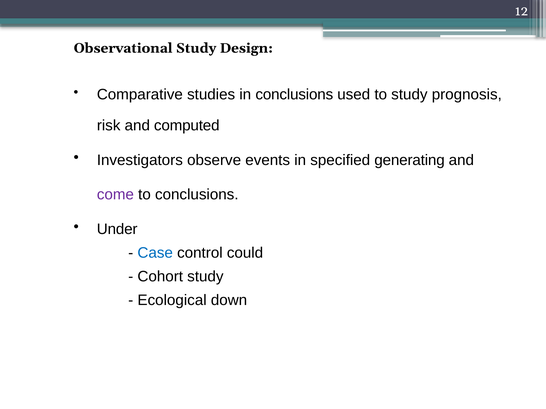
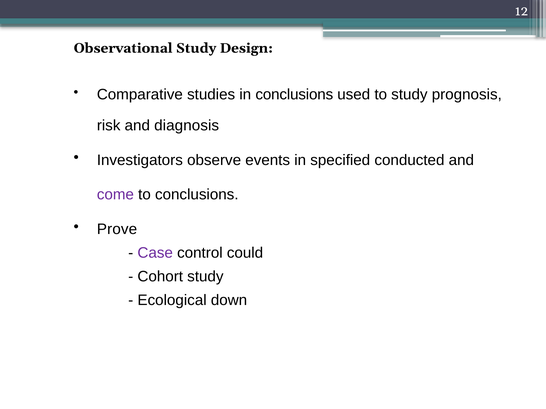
computed: computed -> diagnosis (187, 126)
generating: generating -> conducted (409, 160)
Under: Under -> Prove (117, 229)
Case colour: blue -> purple (155, 253)
